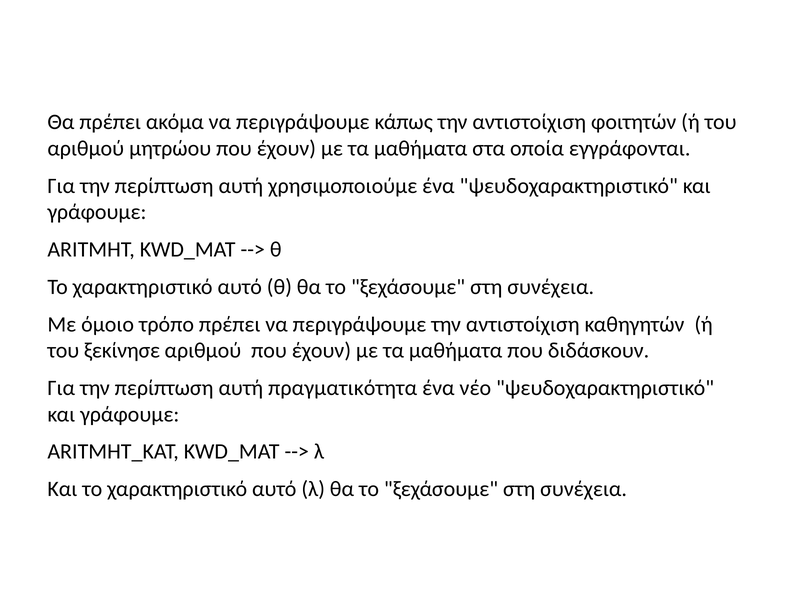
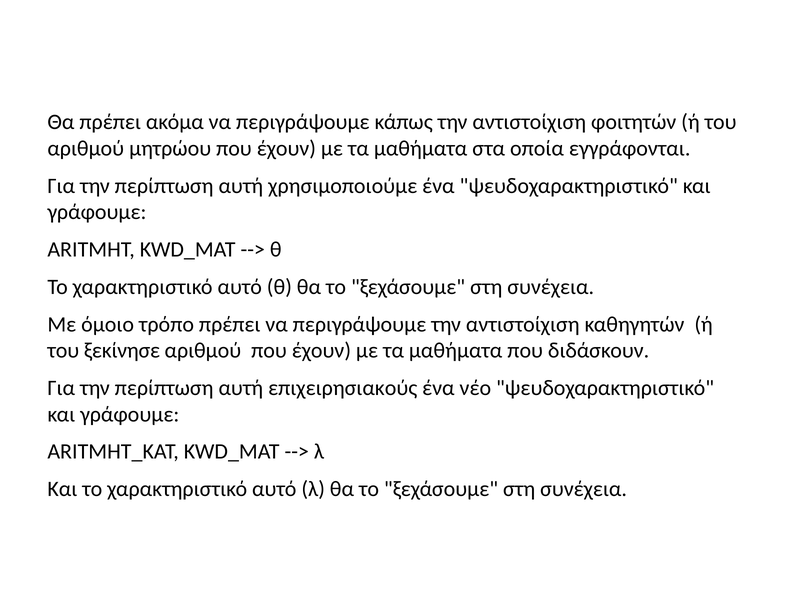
πραγματικότητα: πραγματικότητα -> επιχειρησιακούς (343, 388)
